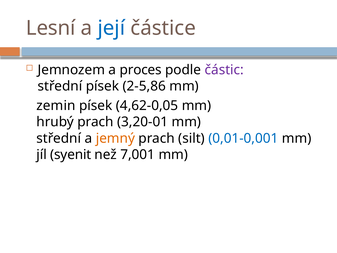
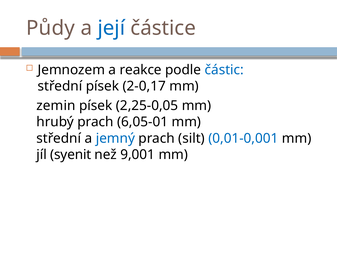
Lesní: Lesní -> Půdy (50, 28)
proces: proces -> reakce (141, 70)
částic colour: purple -> blue (224, 70)
2-5,86: 2-5,86 -> 2-0,17 (144, 86)
4,62-0,05: 4,62-0,05 -> 2,25-0,05 (147, 106)
3,20-01: 3,20-01 -> 6,05-01 (143, 122)
jemný colour: orange -> blue (115, 138)
7,001: 7,001 -> 9,001 (138, 154)
